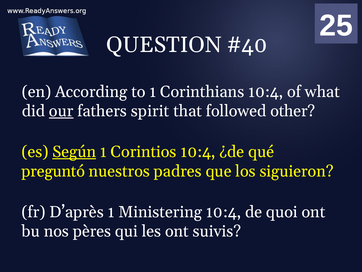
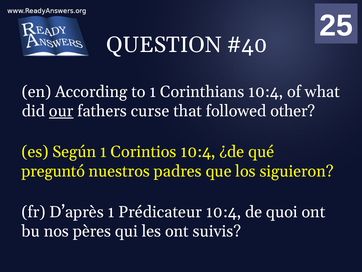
spirit: spirit -> curse (150, 111)
Según underline: present -> none (74, 152)
Ministering: Ministering -> Prédicateur (160, 212)
